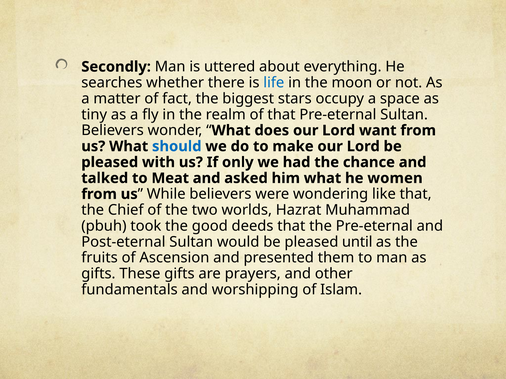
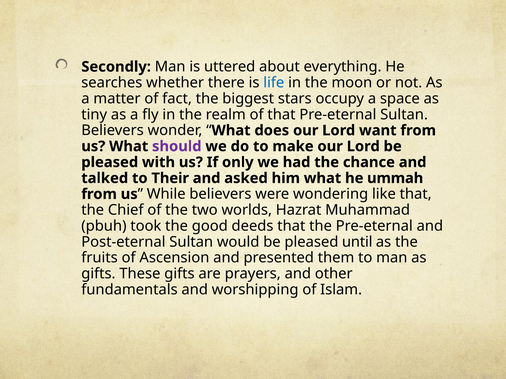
should colour: blue -> purple (177, 147)
Meat: Meat -> Their (170, 178)
women: women -> ummah (395, 178)
